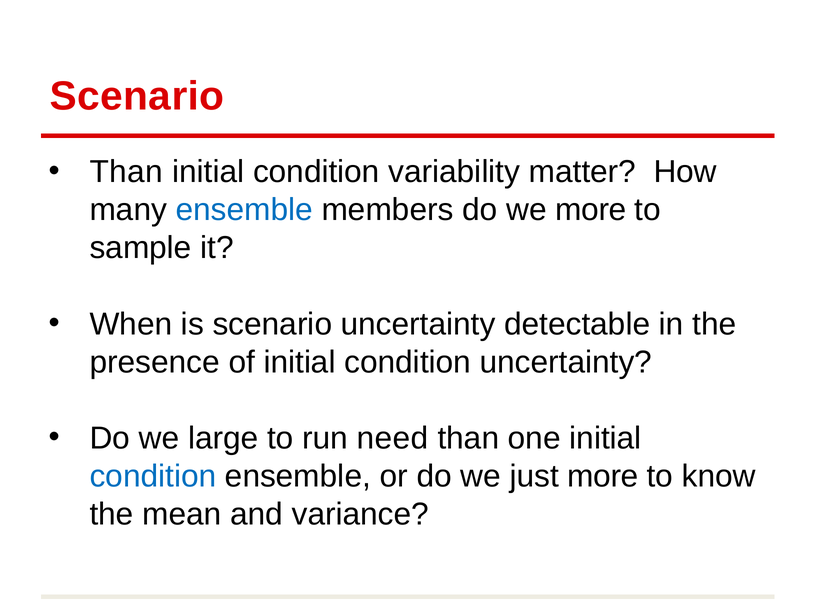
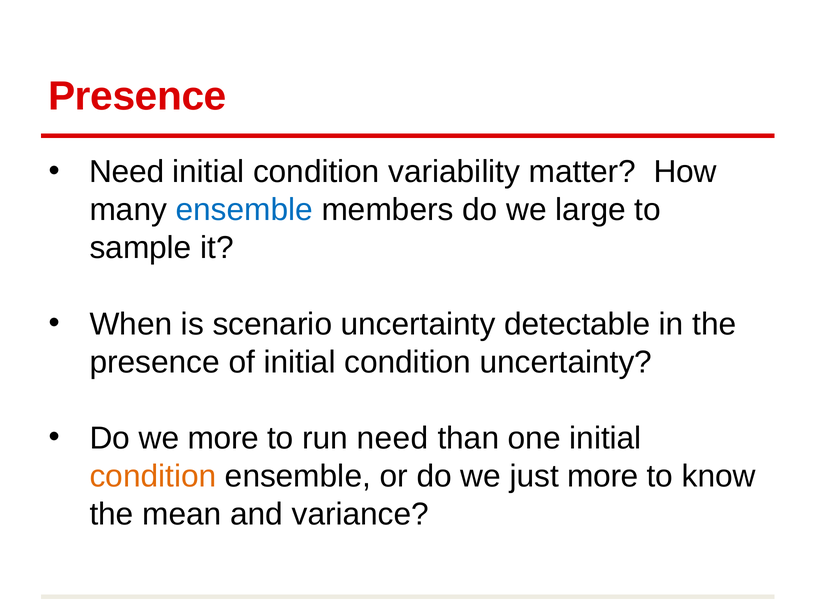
Scenario: Scenario -> Presence (137, 97)
Than: Than -> Need (127, 172)
we more: more -> large (591, 210)
we large: large -> more (223, 438)
condition colour: blue -> orange (153, 476)
